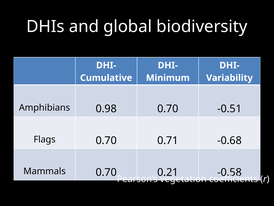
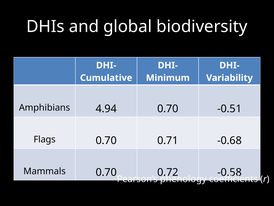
0.98: 0.98 -> 4.94 (106, 108)
0.21: 0.21 -> 0.72 (168, 172)
vegetation: vegetation -> phenology (183, 179)
